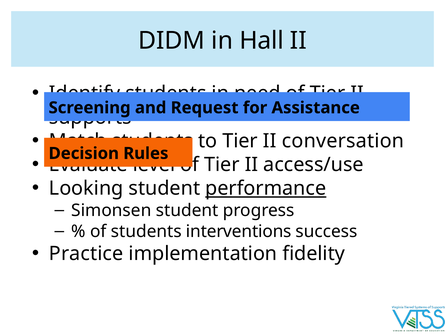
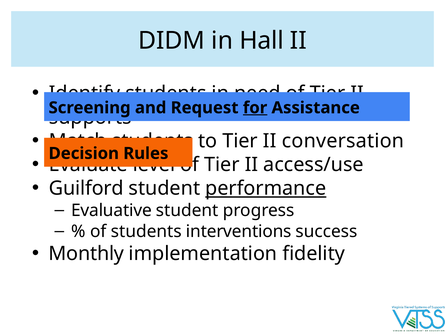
for underline: none -> present (255, 108)
Looking: Looking -> Guilford (86, 188)
Simonsen: Simonsen -> Evaluative (111, 210)
Practice: Practice -> Monthly (86, 254)
